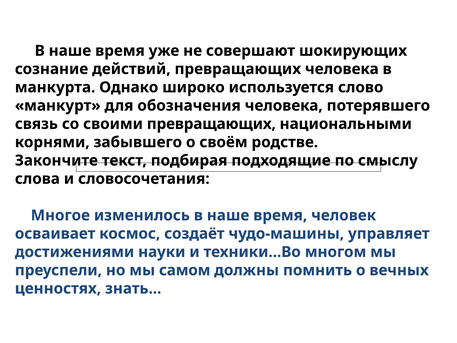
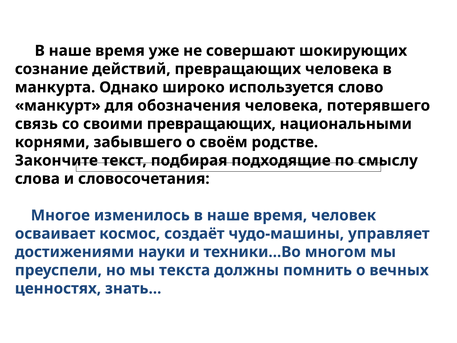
самом: самом -> текста (185, 270)
